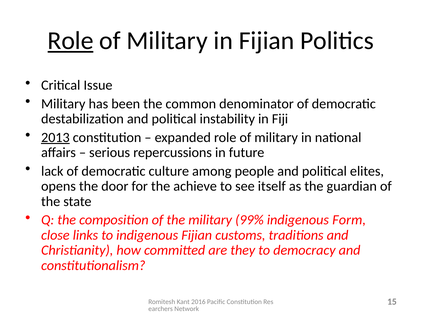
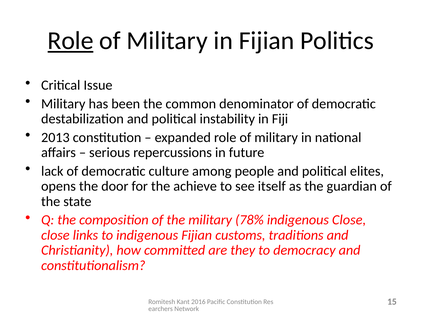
2013 underline: present -> none (55, 138)
99%: 99% -> 78% (249, 220)
indigenous Form: Form -> Close (349, 220)
